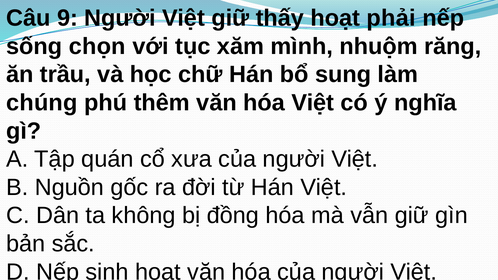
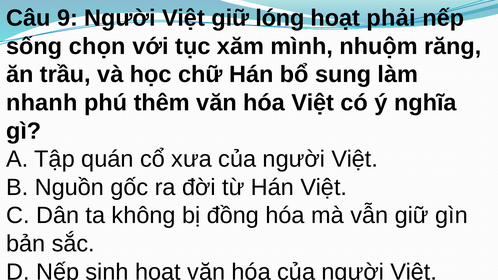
thấy: thấy -> lóng (280, 18)
chúng: chúng -> nhanh (42, 103)
